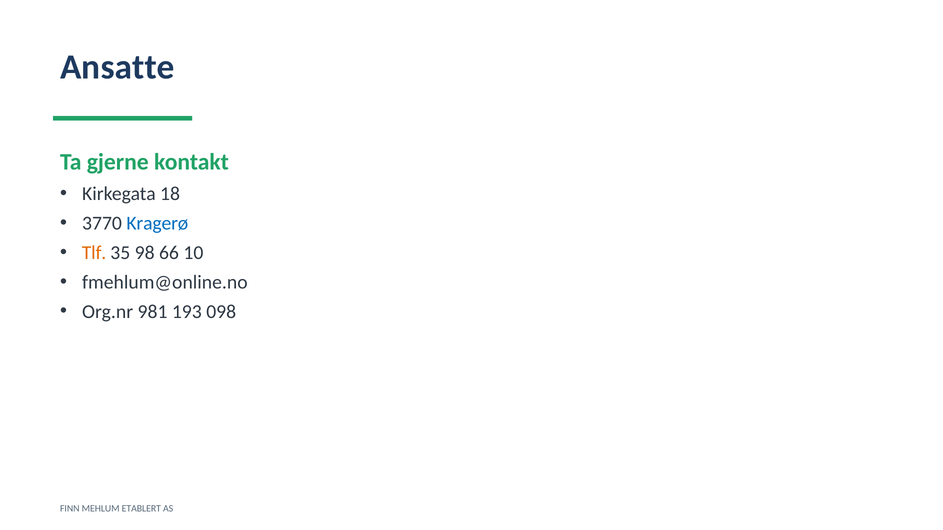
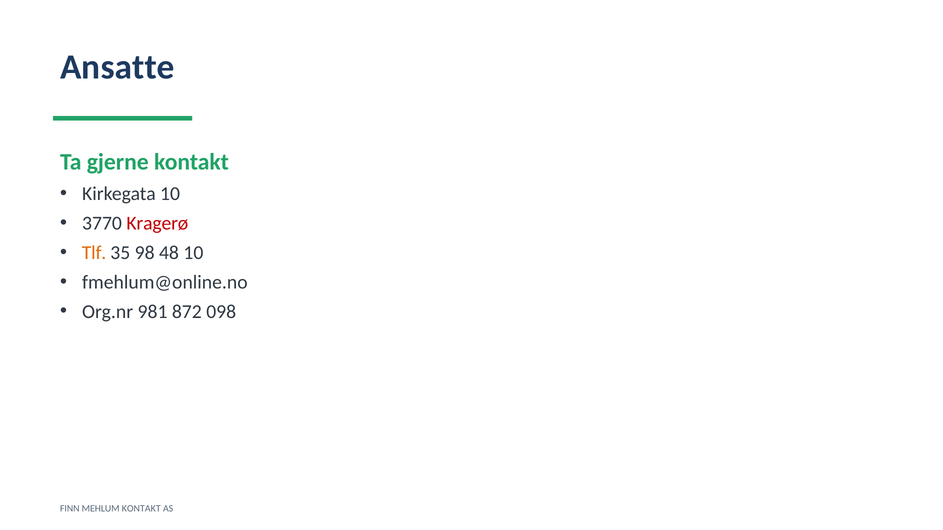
Kirkegata 18: 18 -> 10 (170, 194)
Kragerø colour: blue -> red (157, 223)
66: 66 -> 48 (169, 253)
193: 193 -> 872 (187, 312)
MEHLUM ETABLERT: ETABLERT -> KONTAKT (141, 509)
